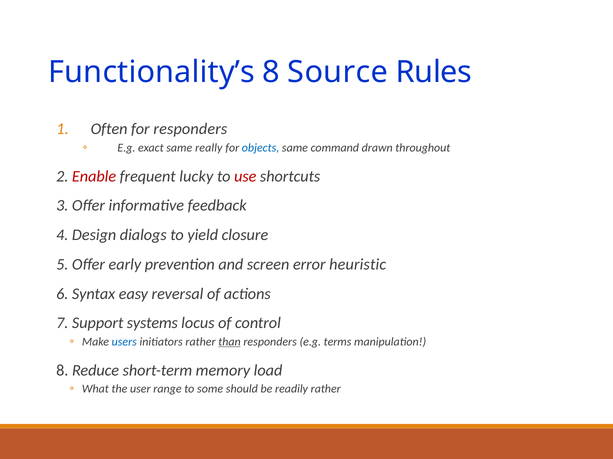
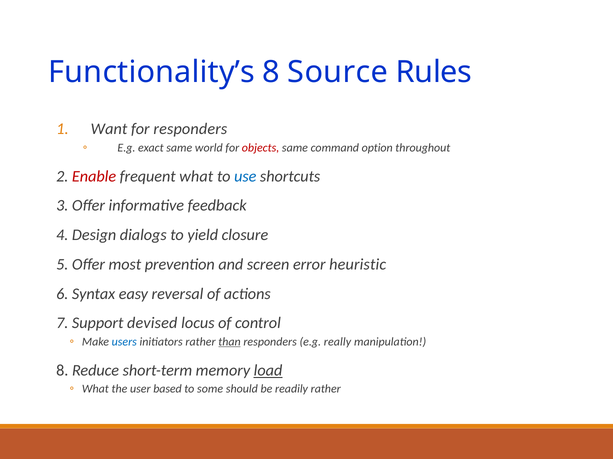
Often: Often -> Want (109, 129)
really: really -> world (209, 148)
objects colour: blue -> red (261, 148)
drawn: drawn -> option (377, 148)
frequent lucky: lucky -> what (196, 177)
use colour: red -> blue (245, 177)
early: early -> most (125, 265)
systems: systems -> devised (152, 324)
terms: terms -> really (337, 342)
load underline: none -> present (268, 371)
range: range -> based (167, 390)
